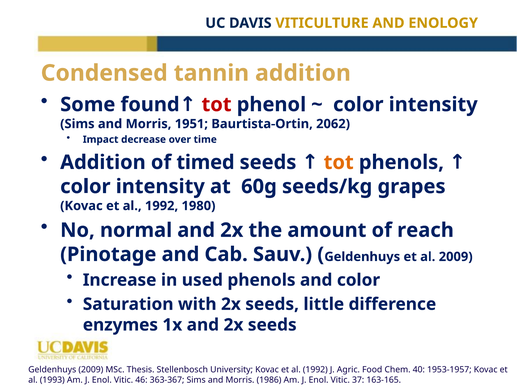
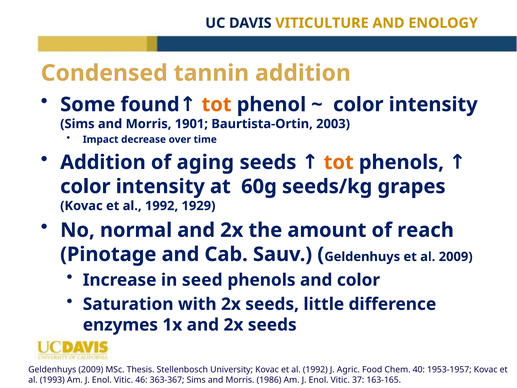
tot colour: red -> orange (217, 104)
1951: 1951 -> 1901 (191, 124)
2062: 2062 -> 2003 (333, 124)
timed: timed -> aging (205, 162)
1980: 1980 -> 1929 (198, 206)
used: used -> seed (202, 280)
